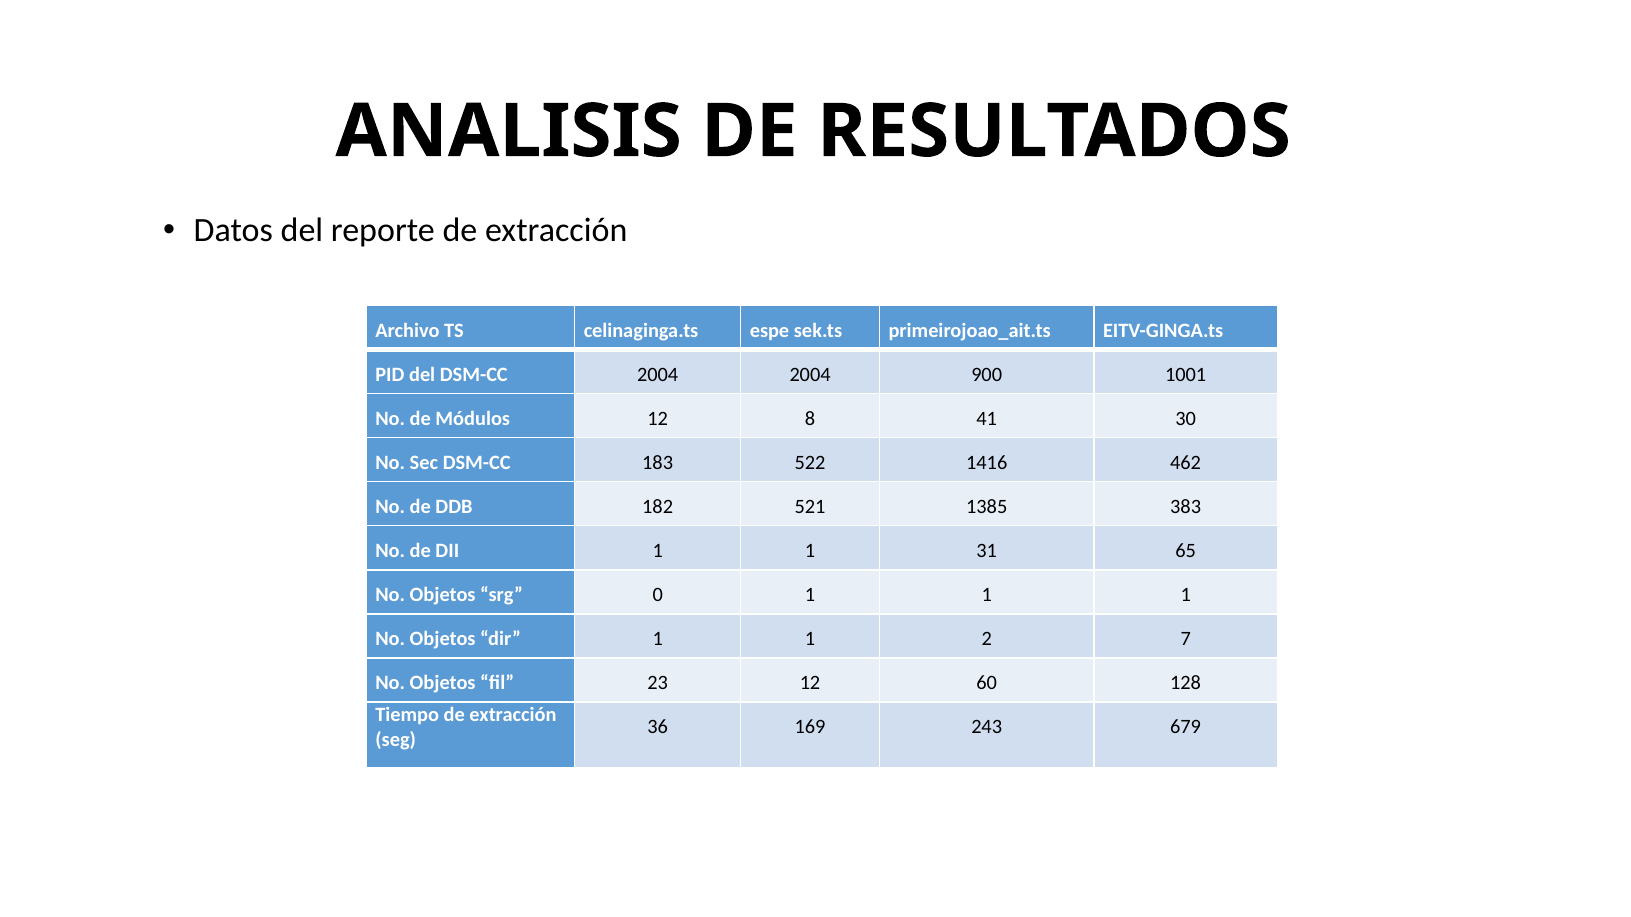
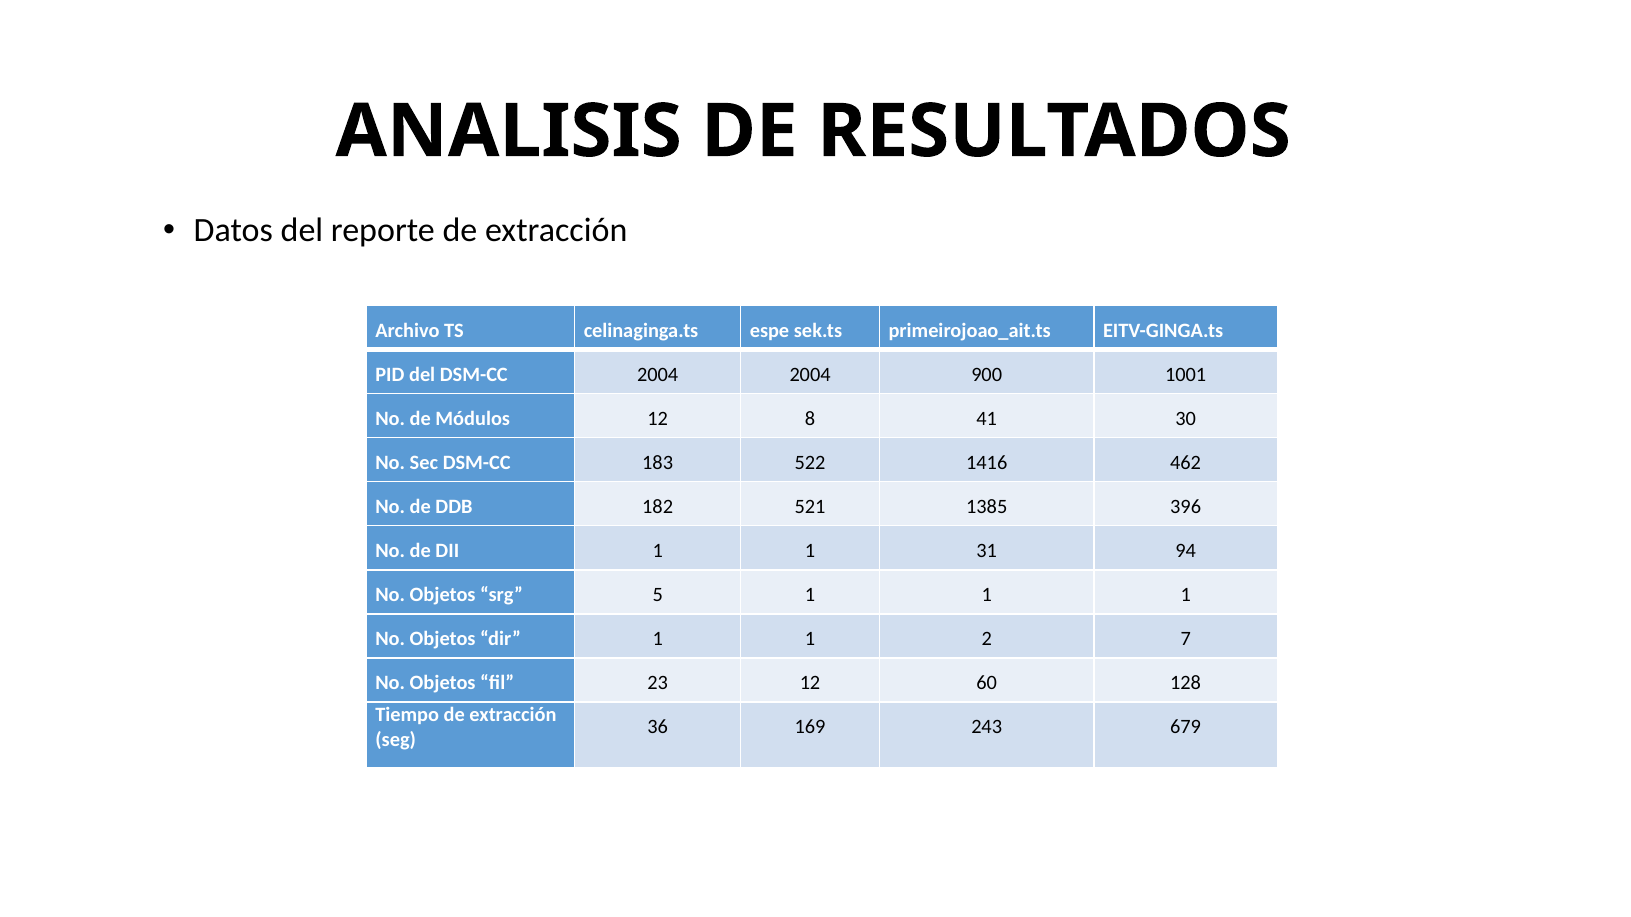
383: 383 -> 396 (1186, 507)
65: 65 -> 94 (1186, 551)
0: 0 -> 5 (658, 595)
